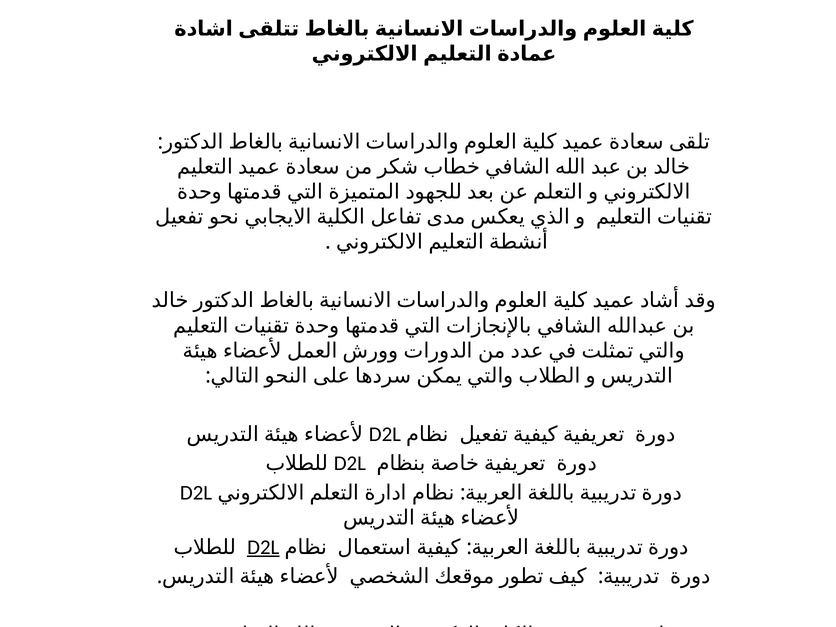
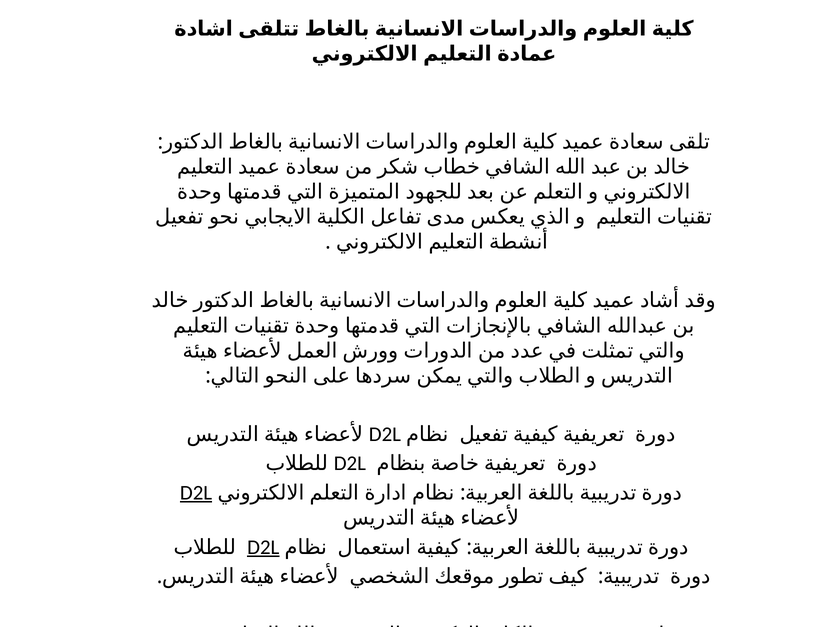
D2L underline: none -> present (196, 493)
